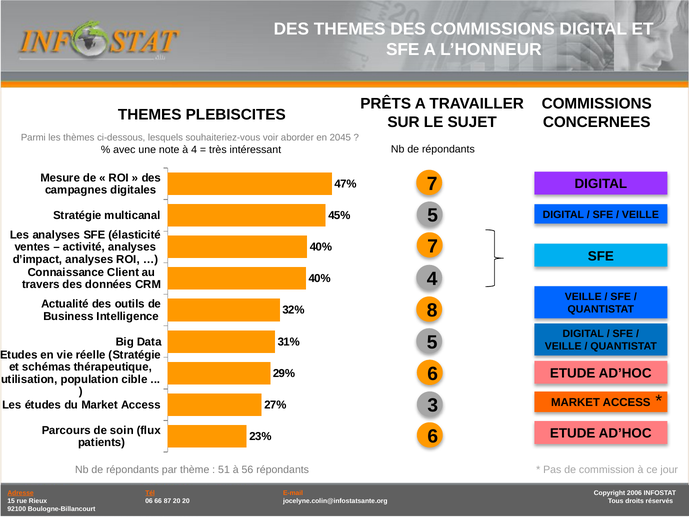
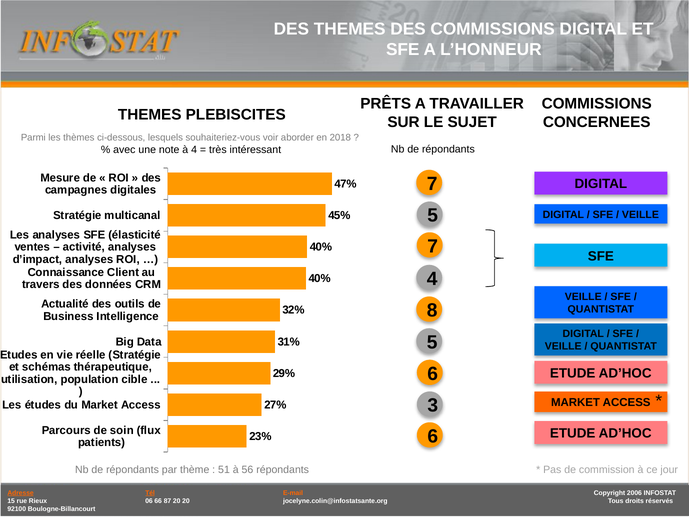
2045: 2045 -> 2018 (340, 138)
